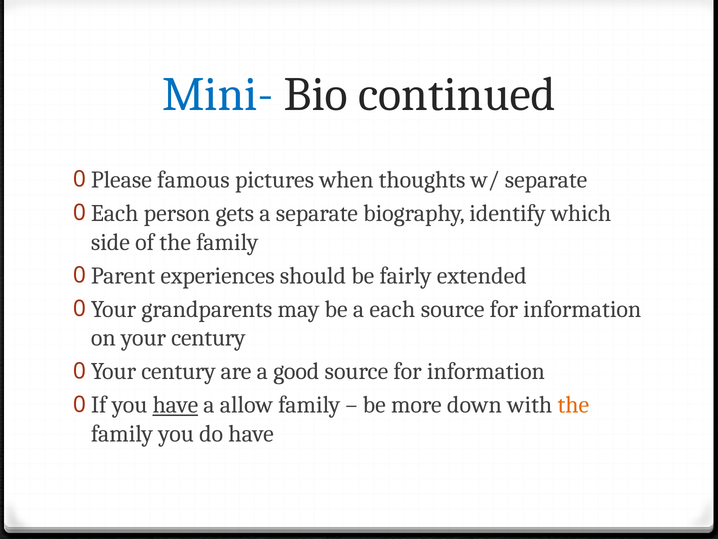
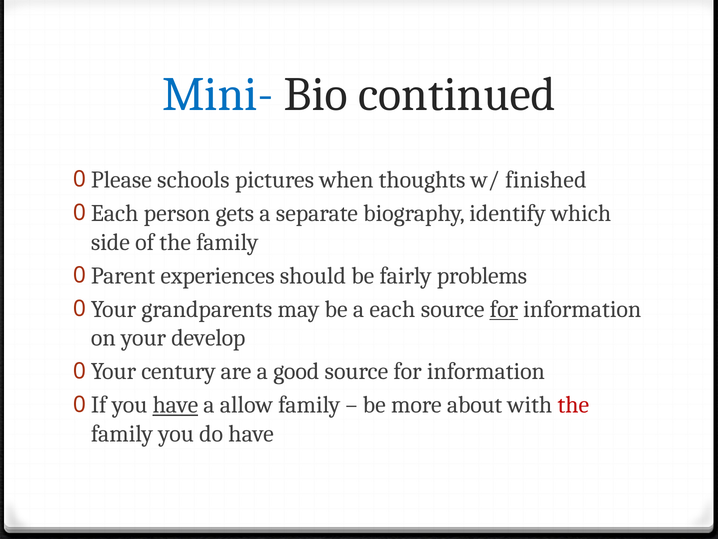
famous: famous -> schools (193, 180)
w/ separate: separate -> finished (546, 180)
extended: extended -> problems (482, 275)
for underline: none -> present (504, 309)
on your century: century -> develop (208, 338)
down: down -> about (475, 405)
the colour: orange -> red (573, 405)
